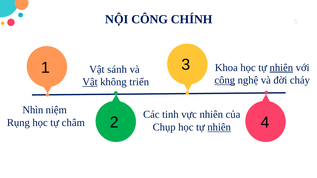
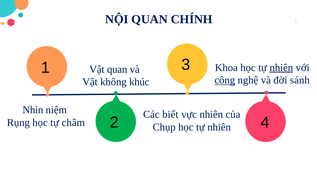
NỘI CÔNG: CÔNG -> QUAN (150, 19)
Vật sánh: sánh -> quan (117, 69)
cháy: cháy -> sánh (300, 80)
Vật underline: present -> none (90, 82)
triển: triển -> khúc (139, 82)
tinh: tinh -> biết (170, 115)
nhiên underline: present -> none (219, 127)
